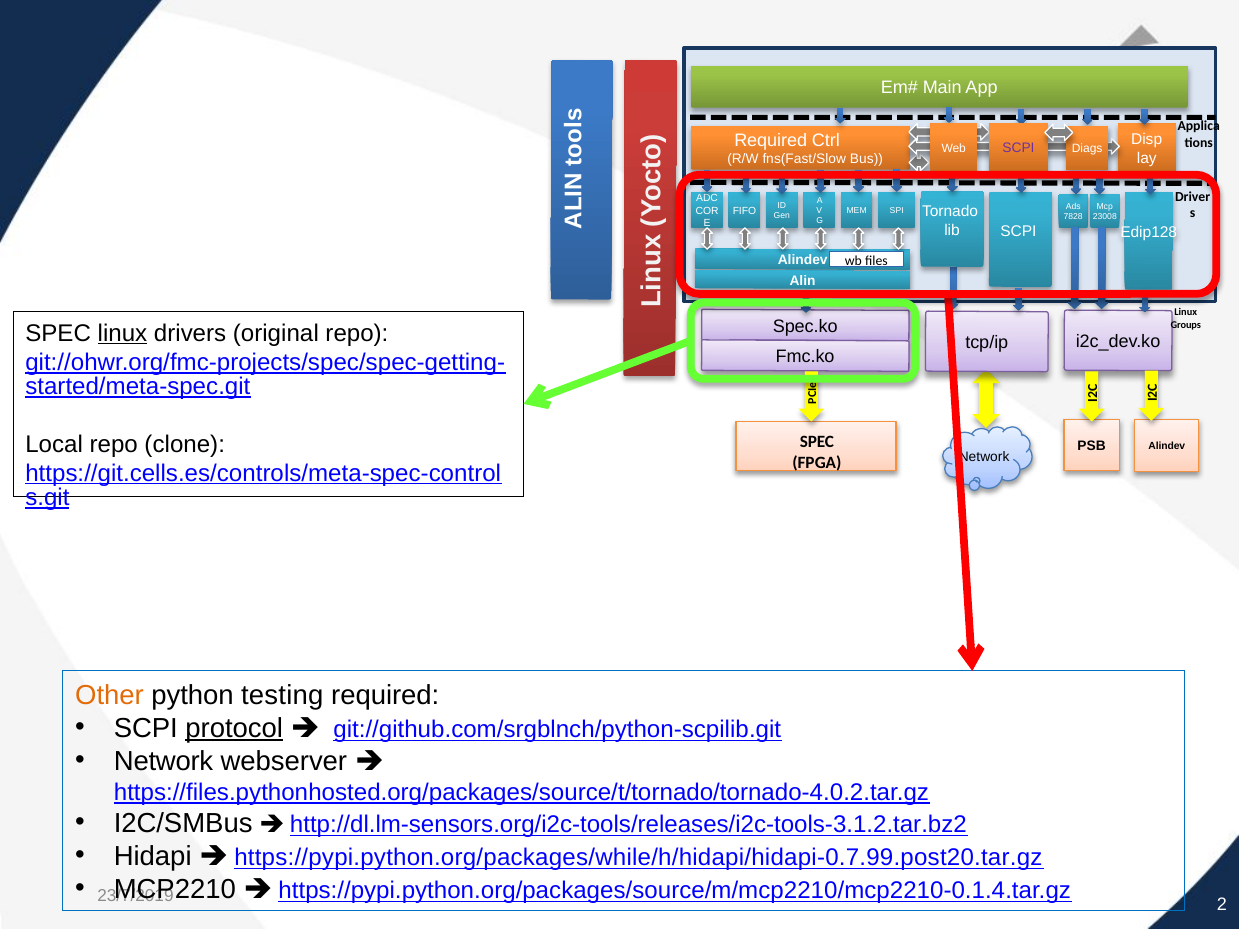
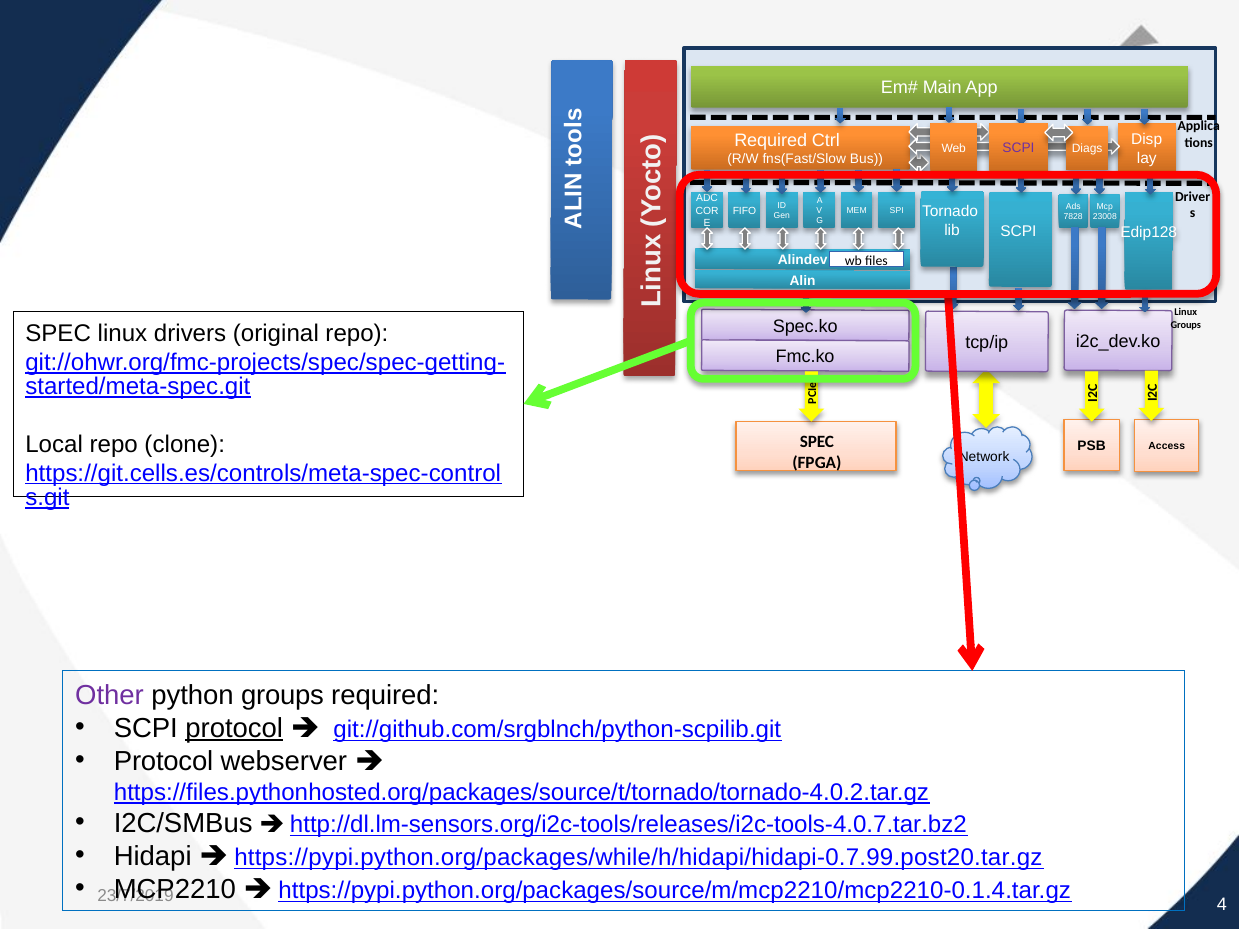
linux underline: present -> none (122, 333)
Alindev: Alindev -> Access (1167, 446)
Other colour: orange -> purple (109, 696)
python testing: testing -> groups (283, 696)
Network: Network -> Protocol (164, 762)
http://dl.lm-sensors.org/i2c-tools/releases/i2c-tools-3.1.2.tar.bz2: http://dl.lm-sensors.org/i2c-tools/releases/i2c-tools-3.1.2.tar.bz2 -> http://dl.lm-sensors.org/i2c-tools/releases/i2c-tools-4.0.7.tar.bz2 (628, 825)
2: 2 -> 4 (1222, 905)
